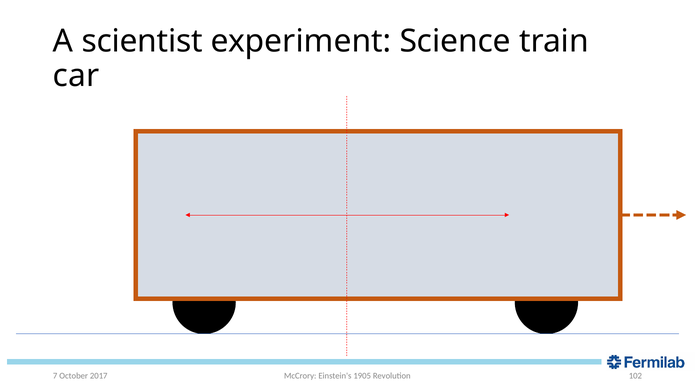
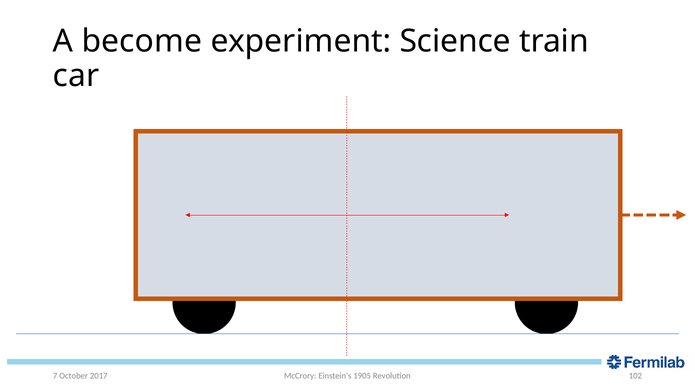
scientist: scientist -> become (142, 41)
